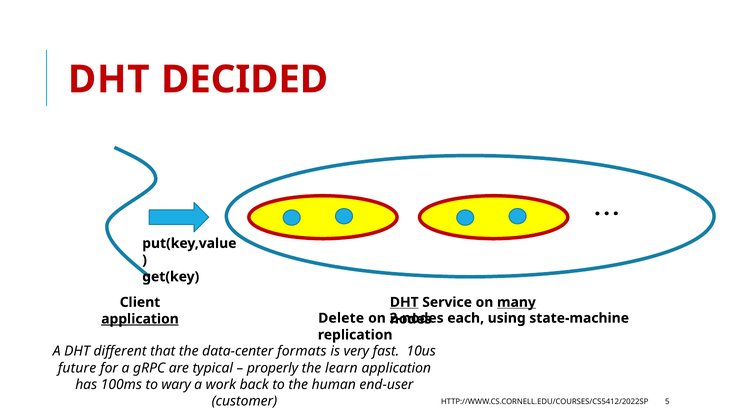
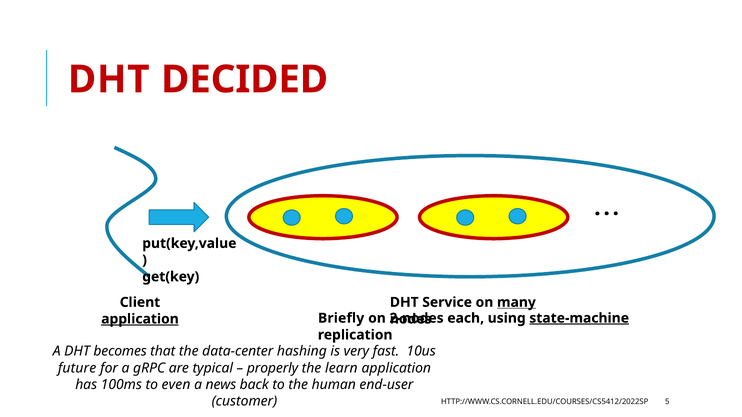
DHT underline: present -> none (404, 303)
Delete: Delete -> Briefly (341, 318)
state-machine underline: none -> present (579, 318)
different: different -> becomes (120, 352)
formats: formats -> hashing (302, 352)
wary: wary -> even (176, 385)
work: work -> news (221, 385)
